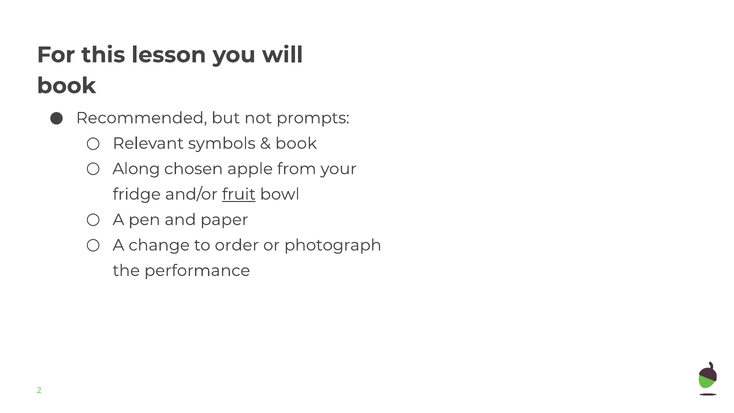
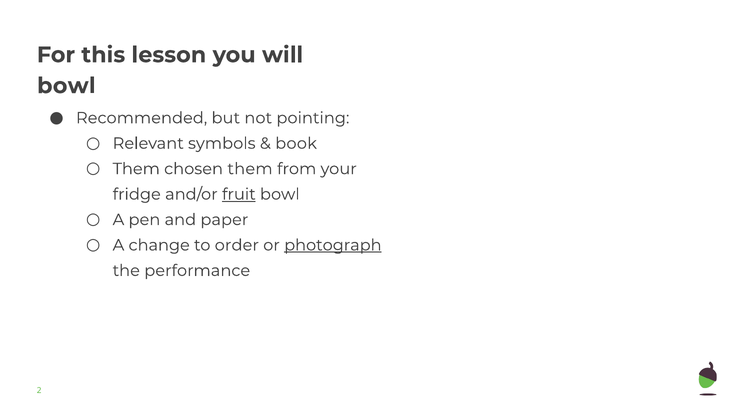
book: book -> bowl (66, 86)
prompts: prompts -> pointing (313, 118)
Along: Along -> Them (136, 169)
chosen apple: apple -> them (250, 169)
photograph underline: none -> present (333, 245)
